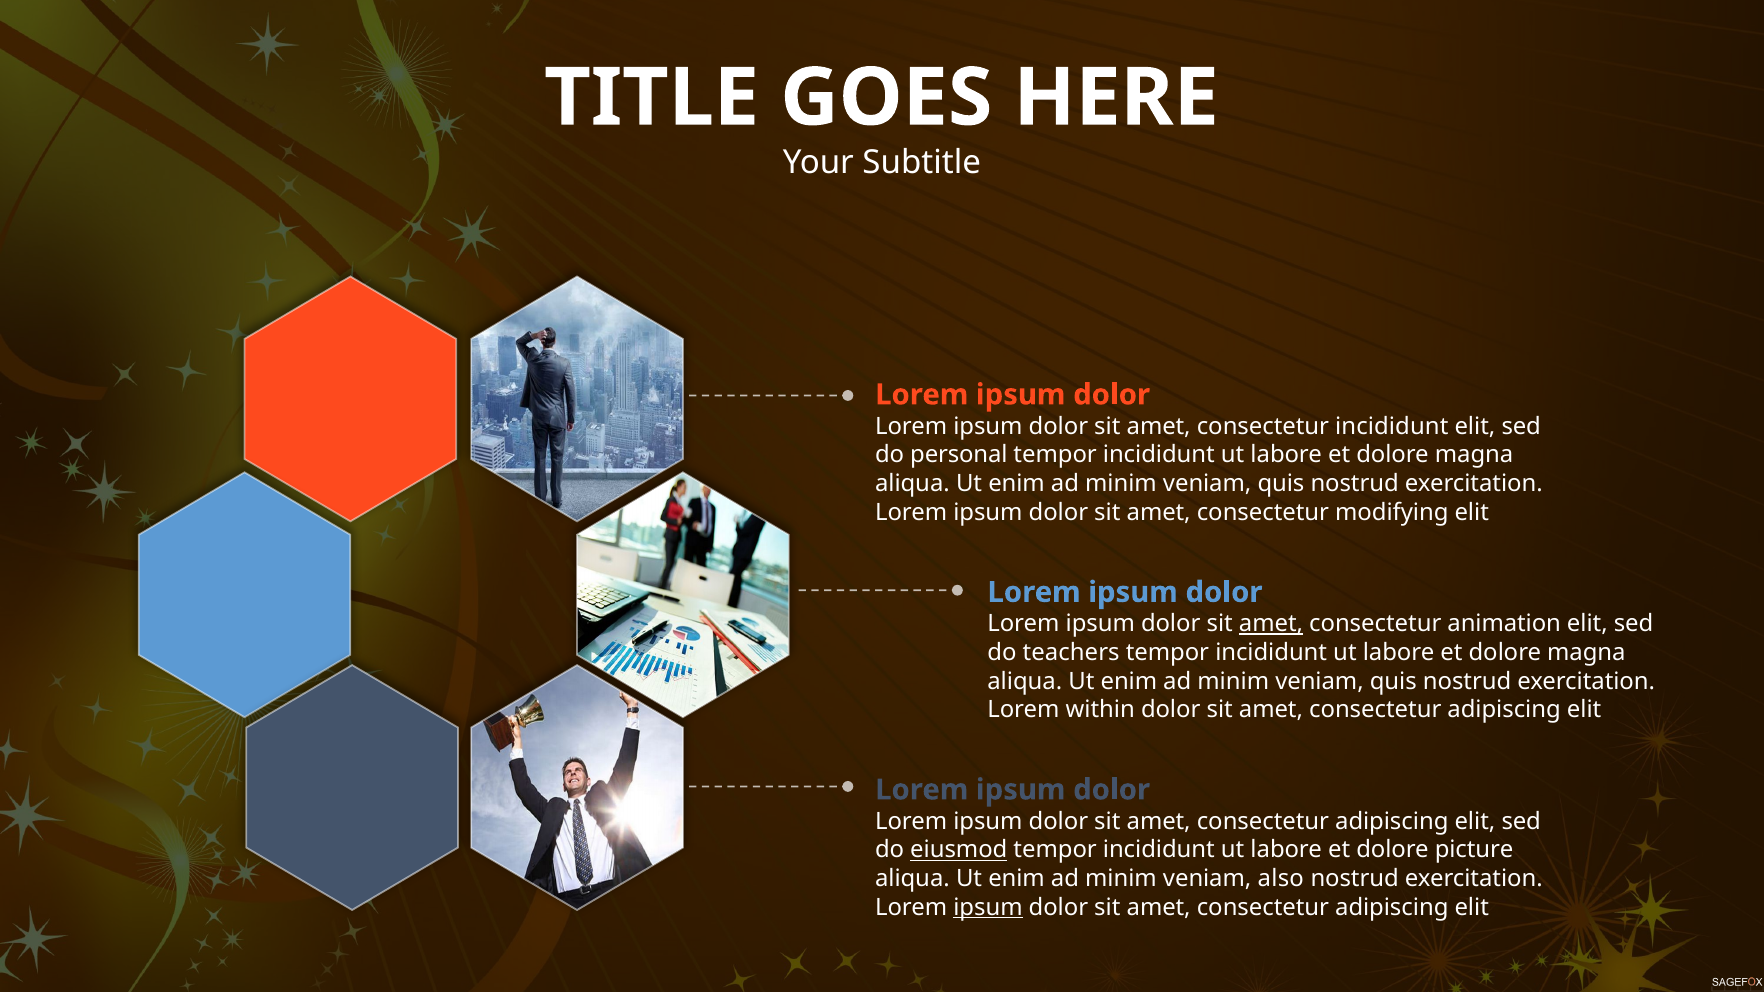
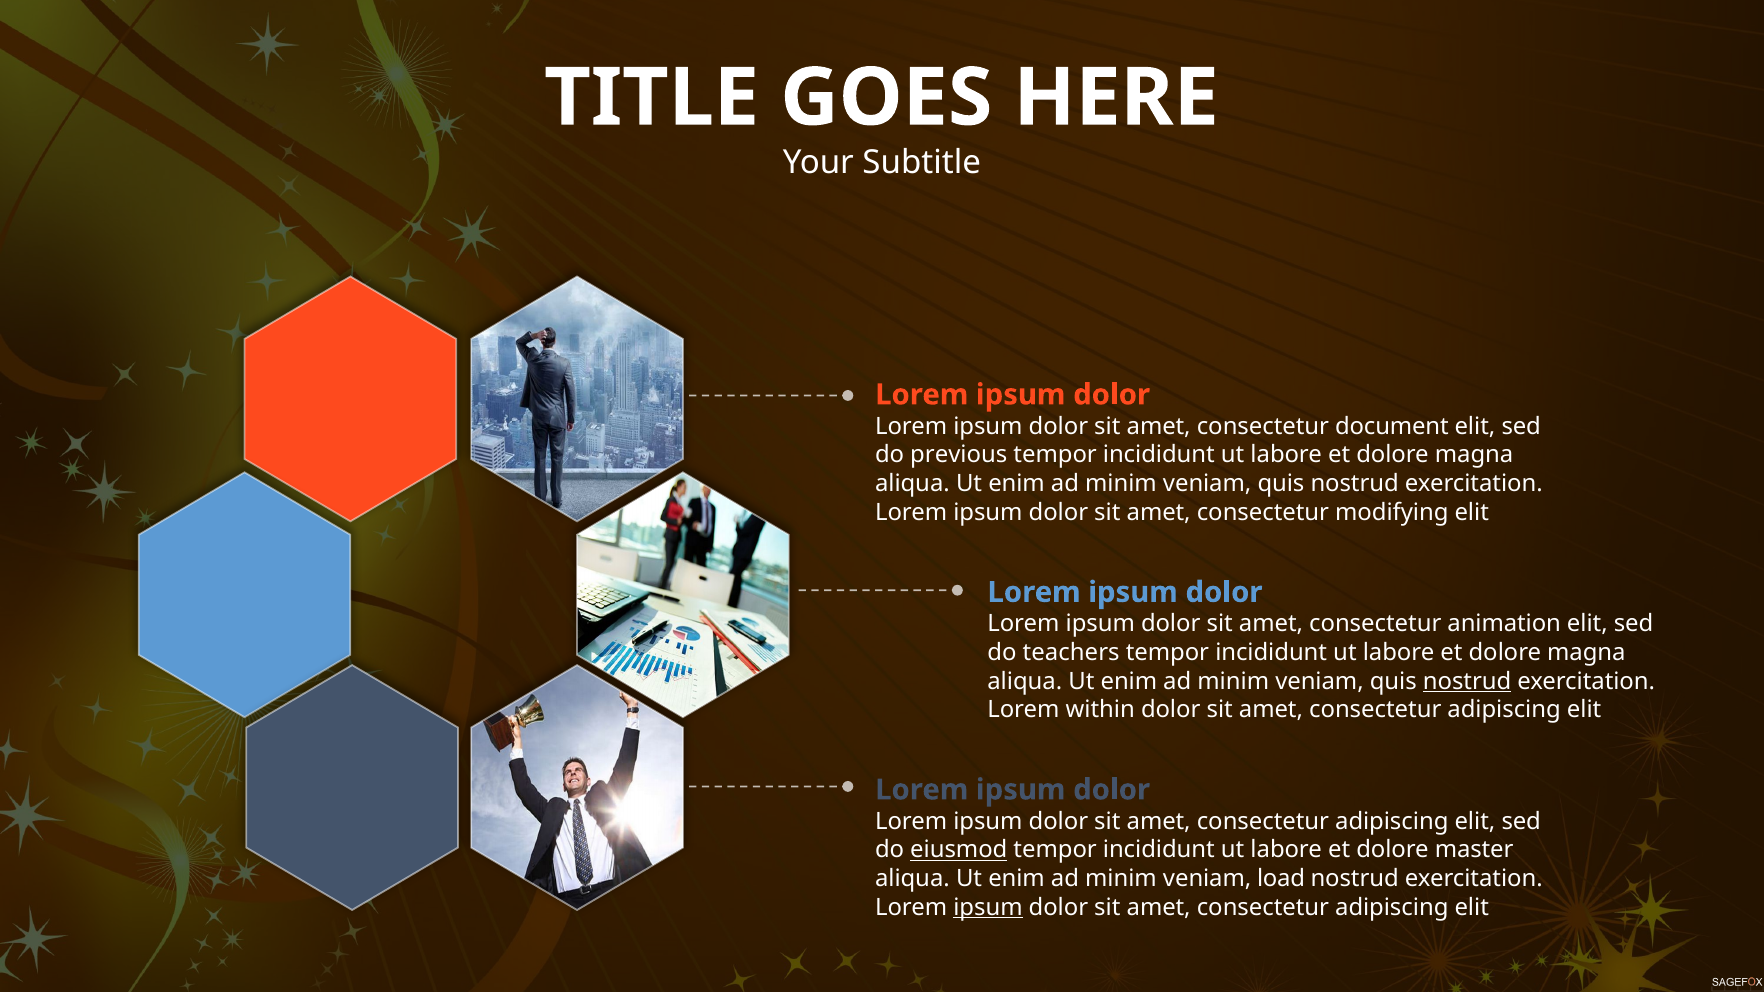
consectetur incididunt: incididunt -> document (1392, 426)
personal: personal -> previous (959, 455)
amet underline: present -> none (1271, 624)
nostrud underline: none -> present (1467, 681)
picture: picture -> master (1474, 850)
also: also -> load (1281, 879)
